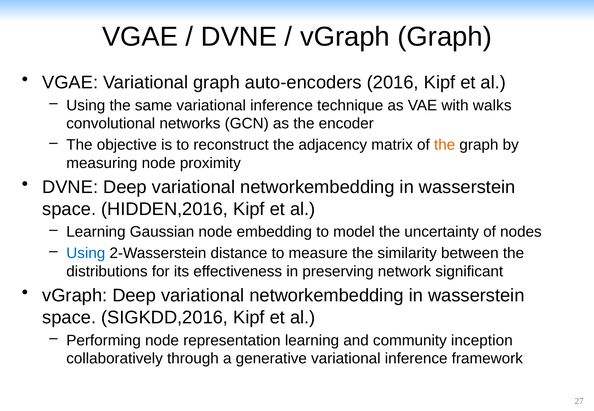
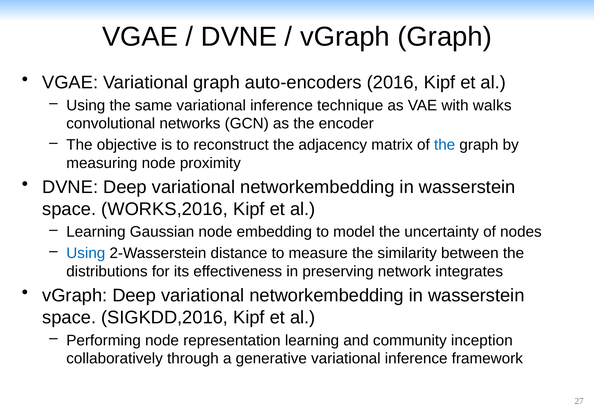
the colour: orange -> blue (445, 145)
HIDDEN,2016: HIDDEN,2016 -> WORKS,2016 (165, 209)
significant: significant -> integrates (469, 272)
